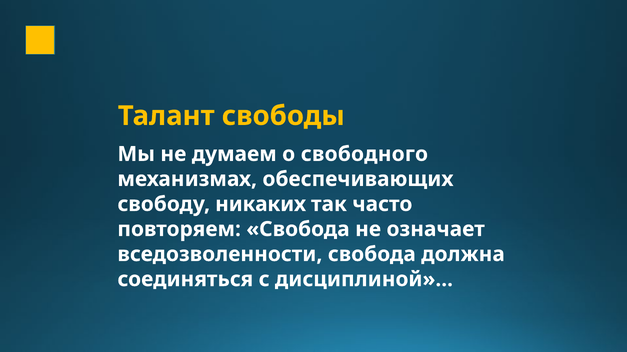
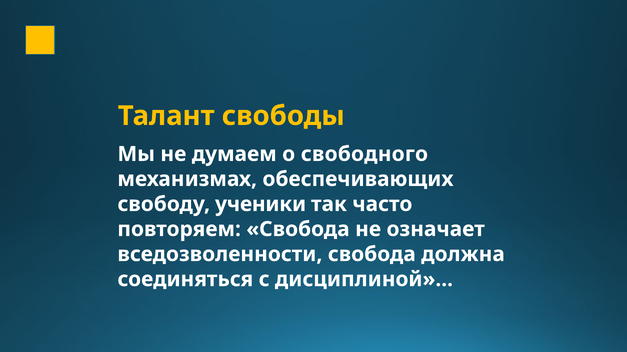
никаких: никаких -> ученики (261, 205)
